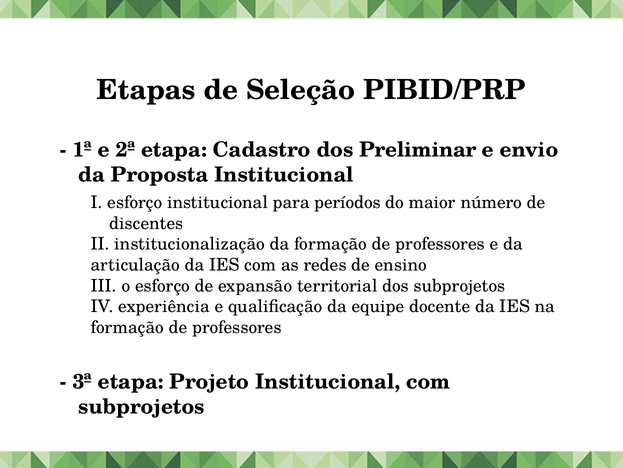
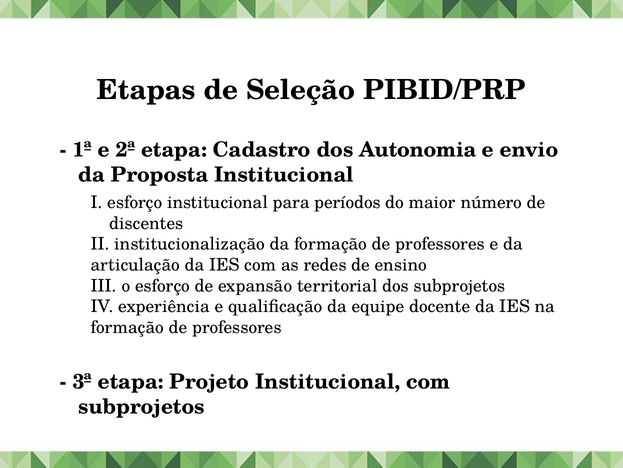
Preliminar: Preliminar -> Autonomia (418, 150)
